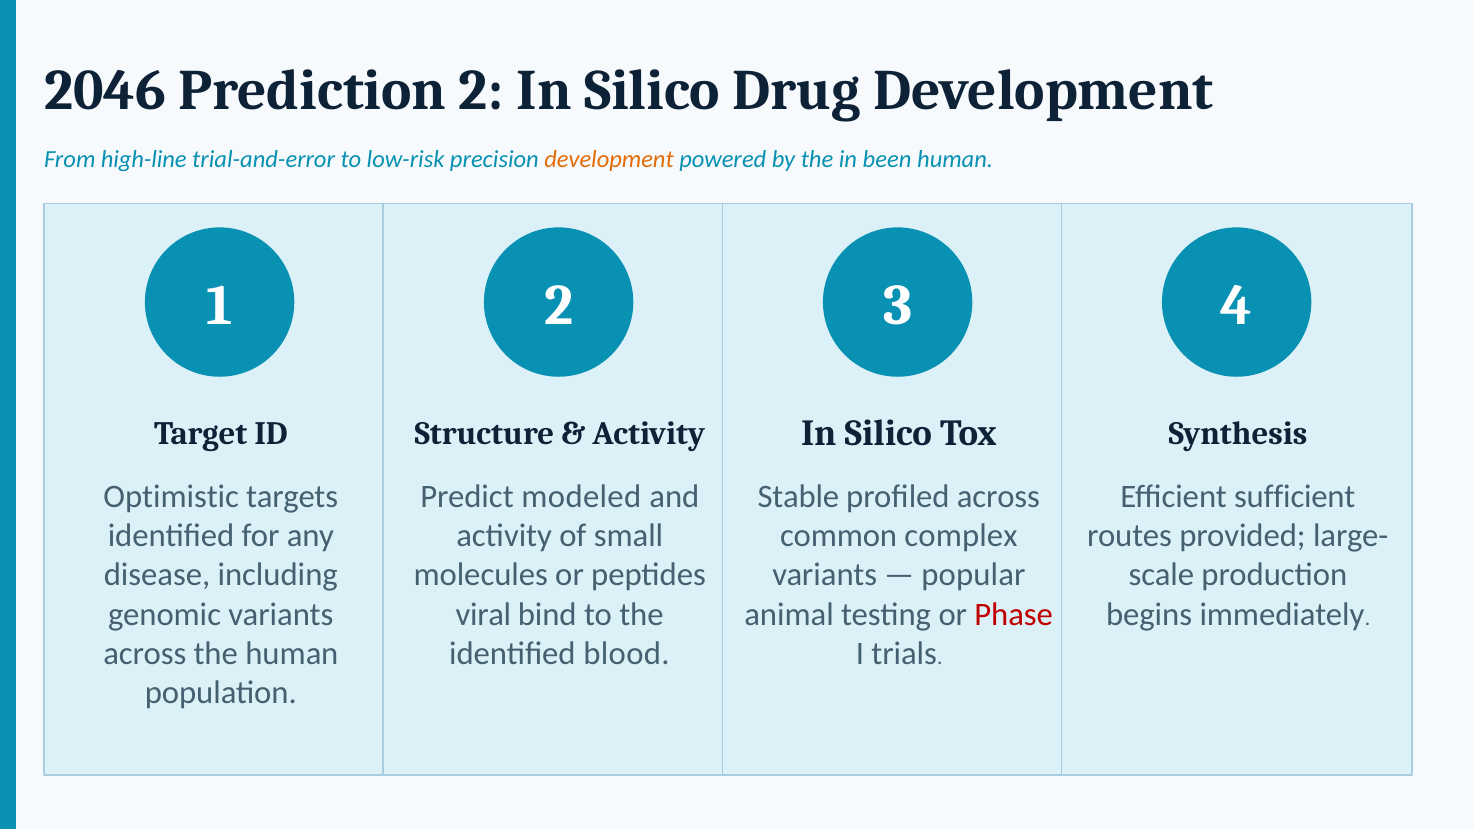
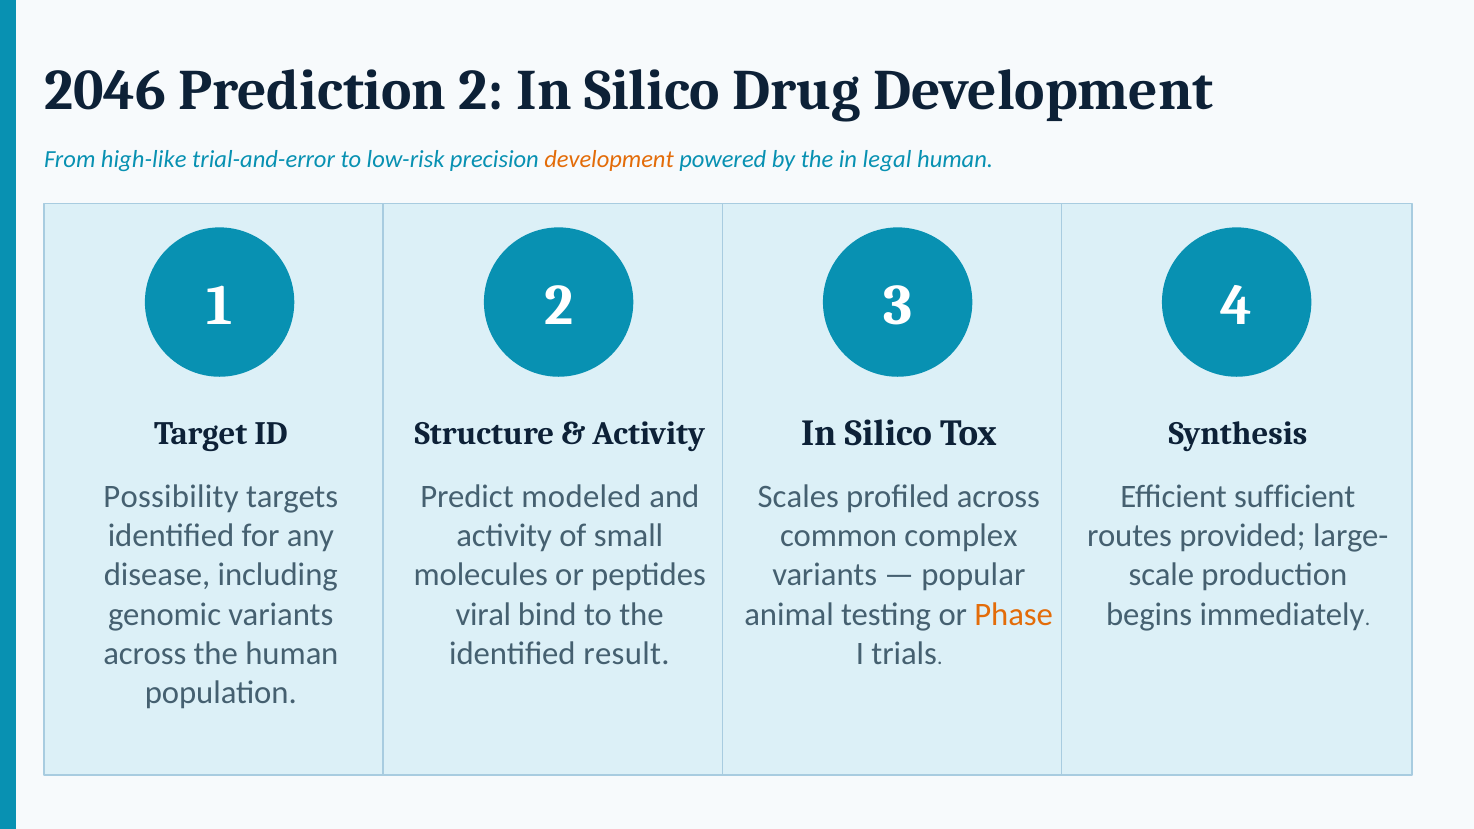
high-line: high-line -> high-like (144, 159)
been: been -> legal (887, 159)
Optimistic: Optimistic -> Possibility (171, 497)
Stable: Stable -> Scales (798, 497)
Phase colour: red -> orange (1014, 614)
blood: blood -> result (627, 654)
